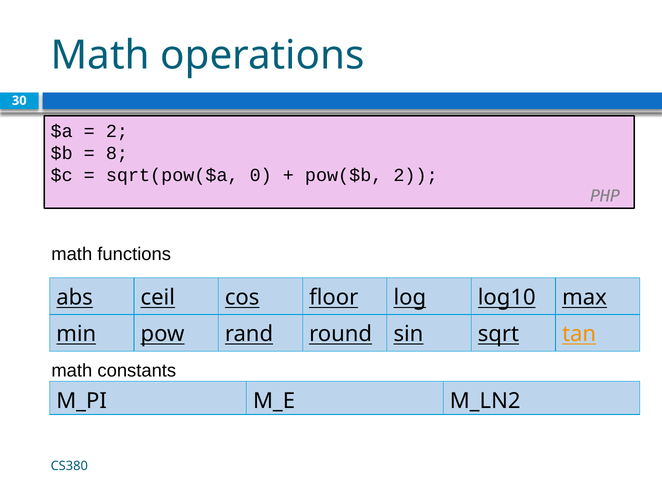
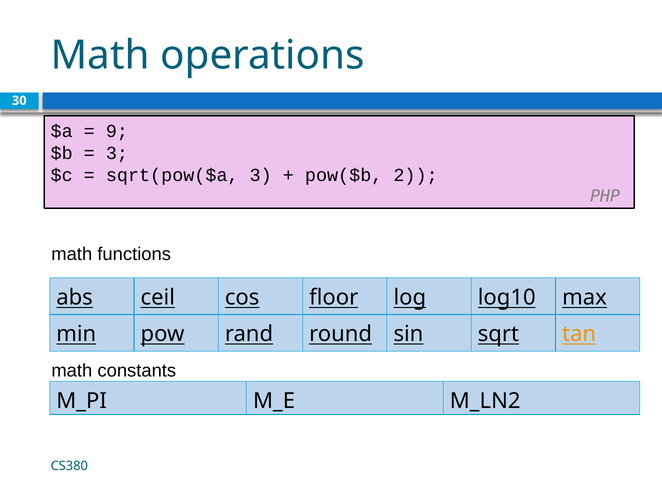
2: 2 -> 9 (117, 131)
8: 8 -> 3 (117, 154)
sqrt(pow($a 0: 0 -> 3 (261, 176)
